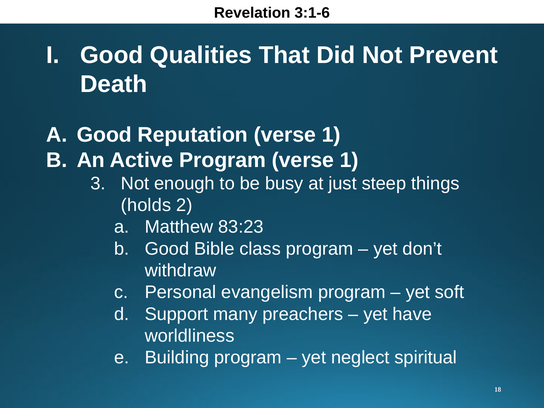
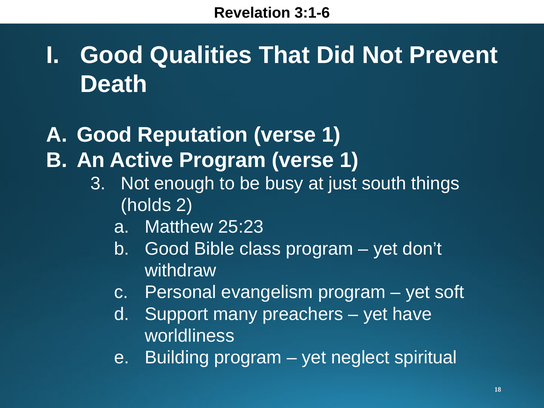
steep: steep -> south (384, 183)
83:23: 83:23 -> 25:23 (241, 227)
